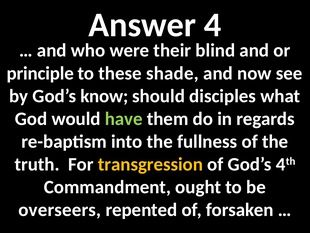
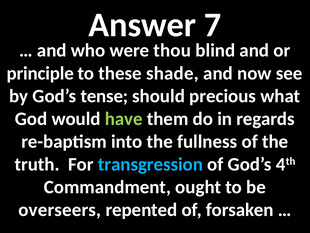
4: 4 -> 7 (213, 25)
their: their -> thou (172, 50)
know: know -> tense (104, 96)
disciples: disciples -> precious (223, 96)
transgression colour: yellow -> light blue (150, 164)
